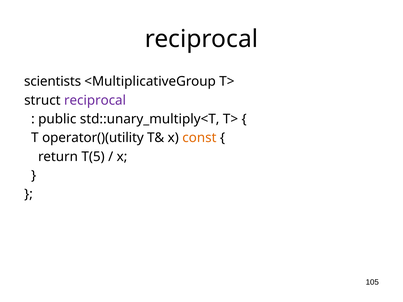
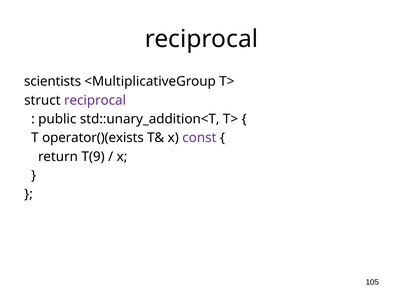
std::unary_multiply<T: std::unary_multiply<T -> std::unary_addition<T (150, 119)
operator()(utility: operator()(utility -> operator()(exists (93, 138)
const colour: orange -> purple (199, 138)
T(5: T(5 -> T(9 (93, 157)
